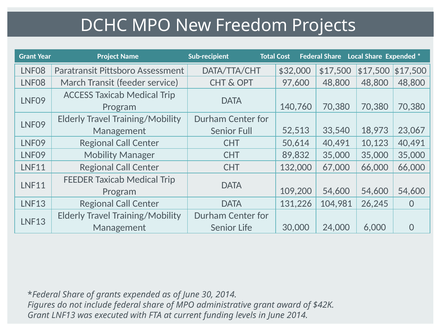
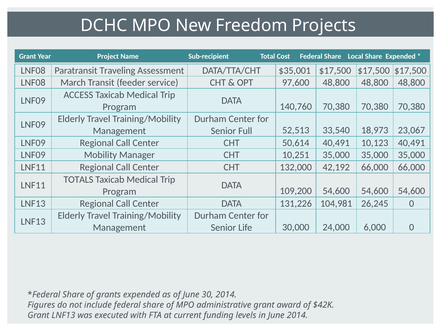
Pittsboro: Pittsboro -> Traveling (117, 70)
$32,000: $32,000 -> $35,001 (295, 70)
89,832: 89,832 -> 10,251 (296, 155)
67,000: 67,000 -> 42,192 (336, 167)
FEEDER: FEEDER -> TOTALS (78, 179)
